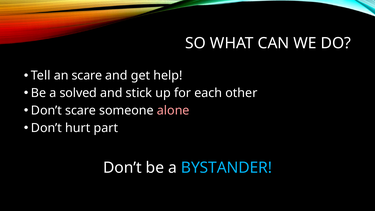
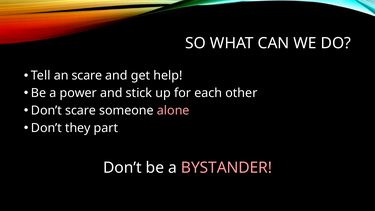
solved: solved -> power (78, 93)
hurt: hurt -> they (78, 128)
BYSTANDER colour: light blue -> pink (227, 168)
